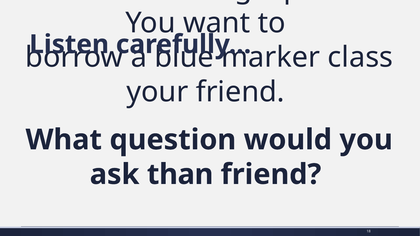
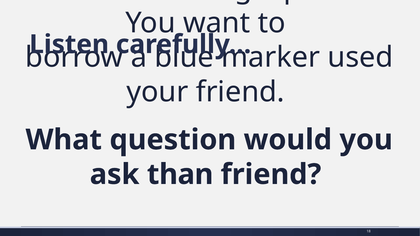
class: class -> used (360, 58)
